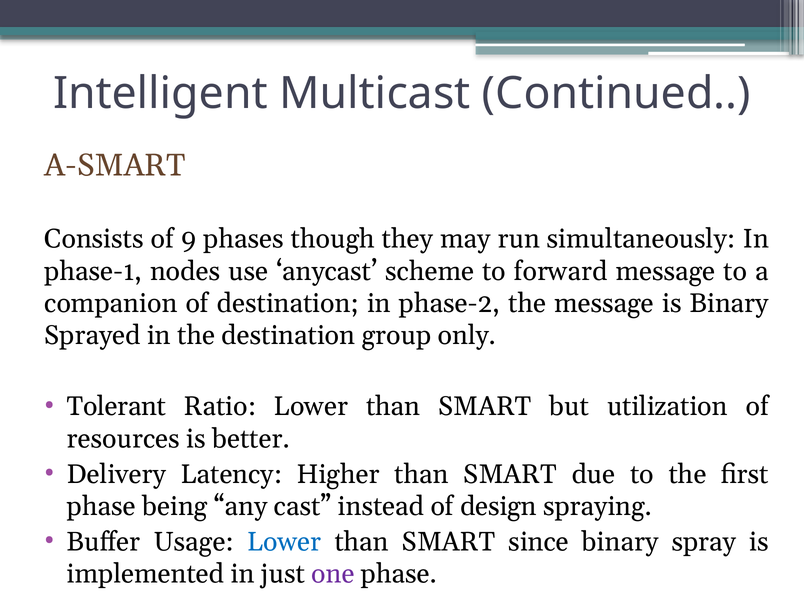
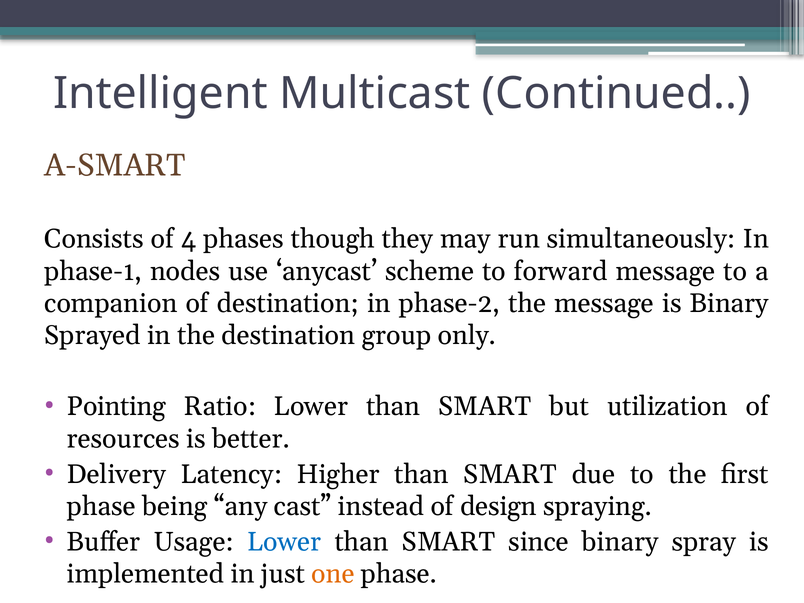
9: 9 -> 4 (189, 239)
Tolerant: Tolerant -> Pointing (117, 407)
one colour: purple -> orange (333, 574)
